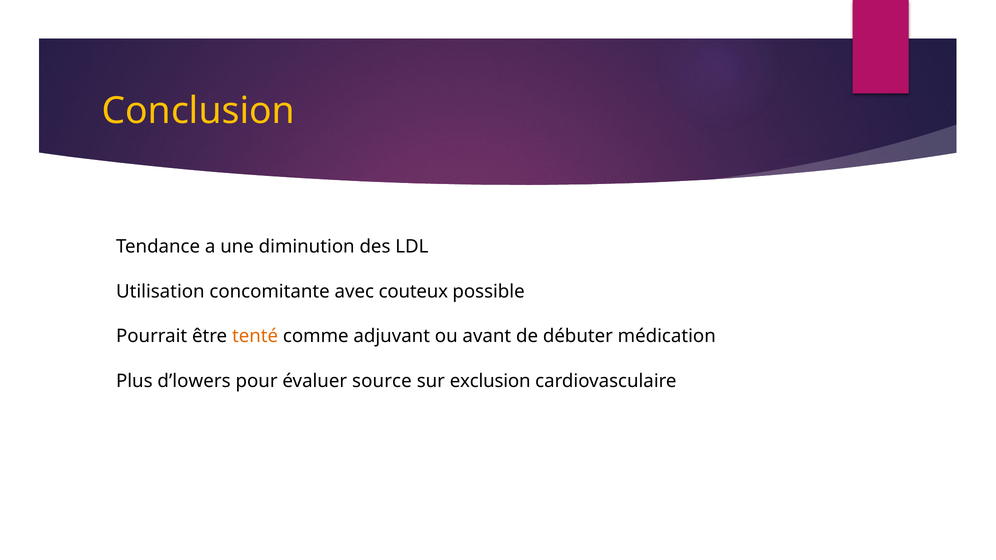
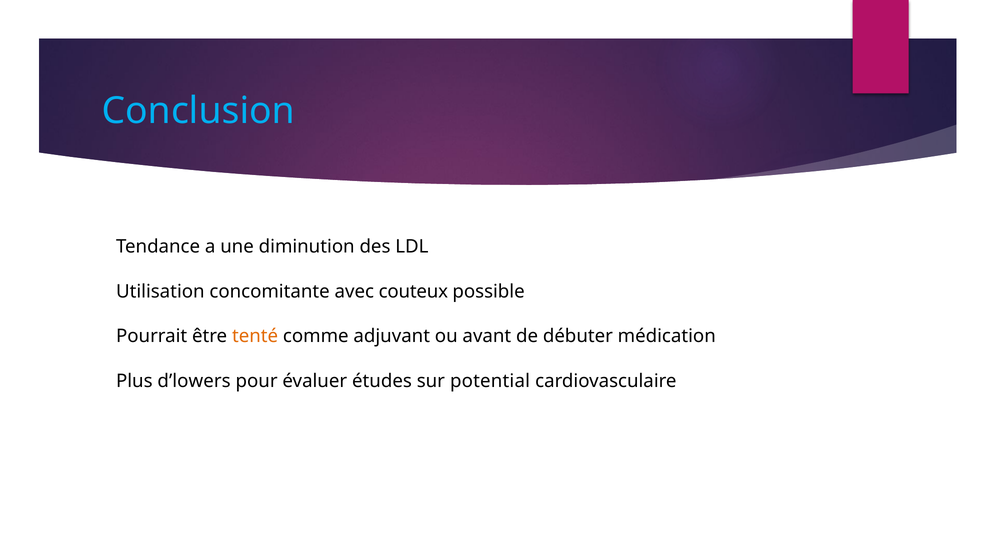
Conclusion colour: yellow -> light blue (198, 111)
source: source -> études (382, 381)
exclusion: exclusion -> potential (490, 381)
